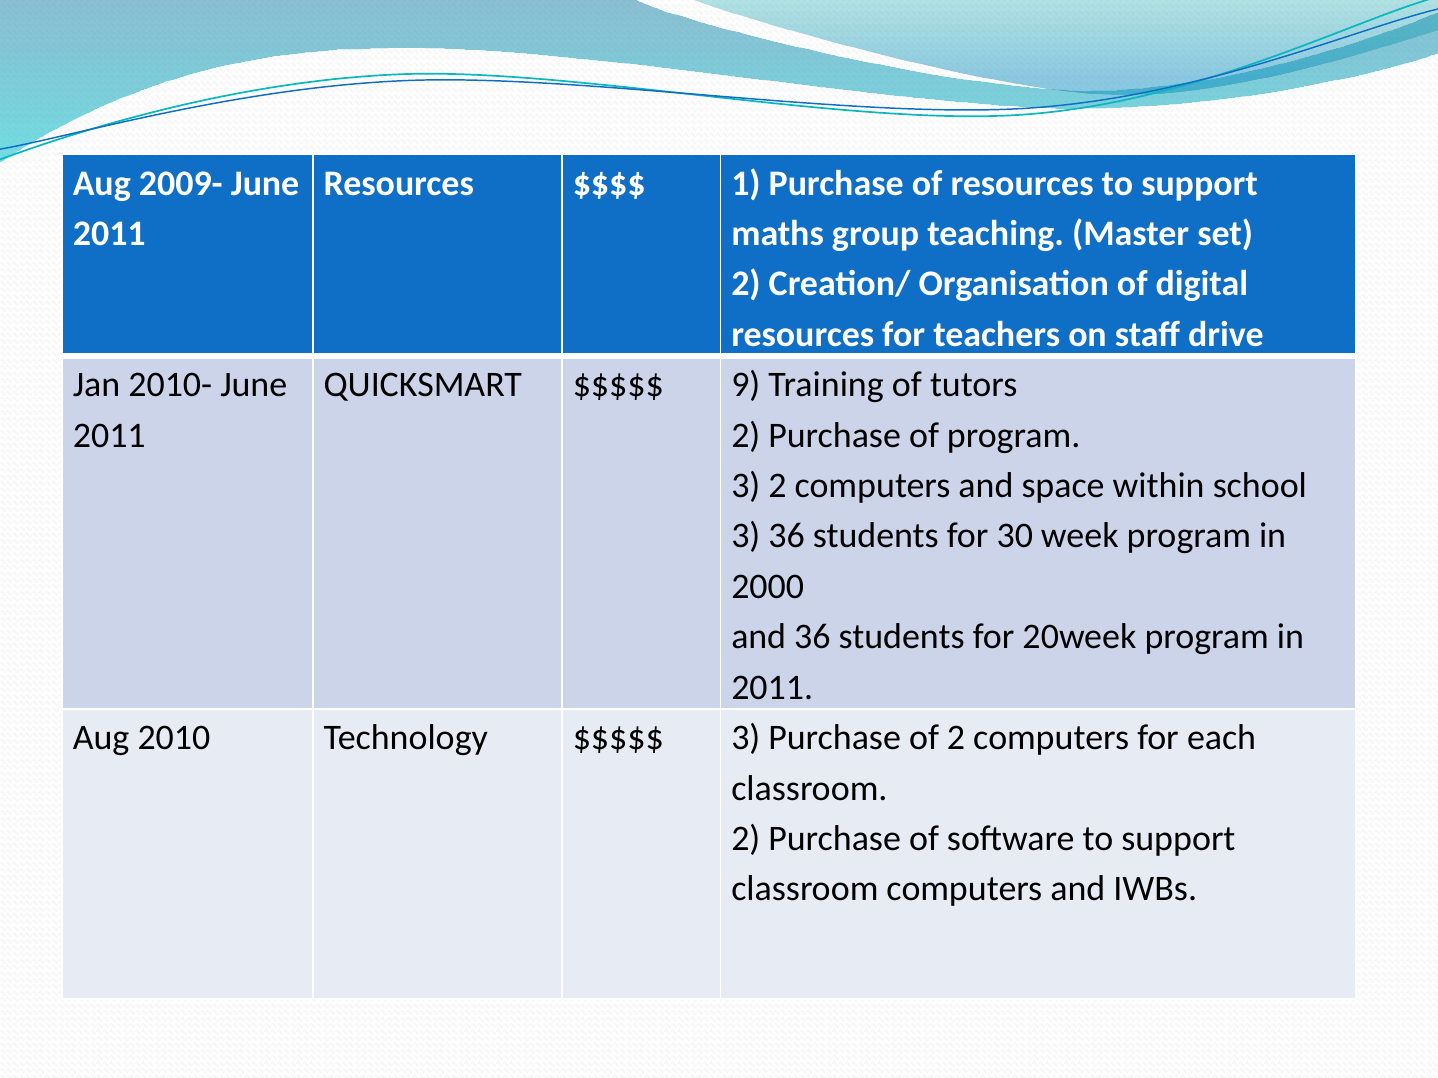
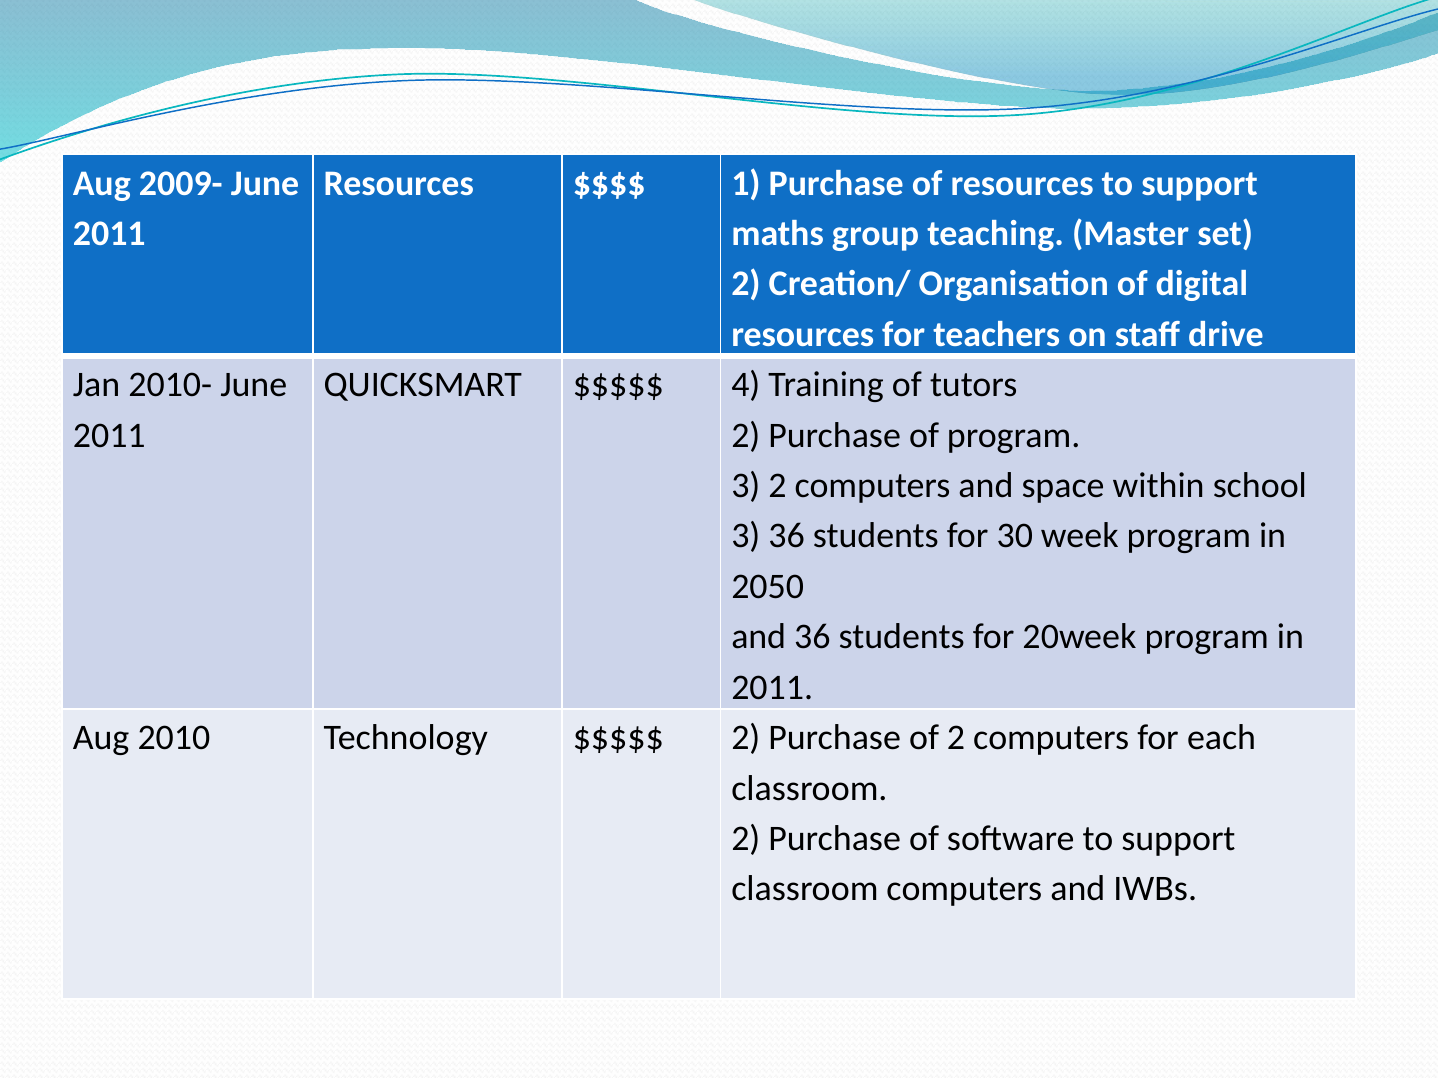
9: 9 -> 4 (746, 385)
2000: 2000 -> 2050 (768, 587)
3: 3 -> 2 (746, 738)
